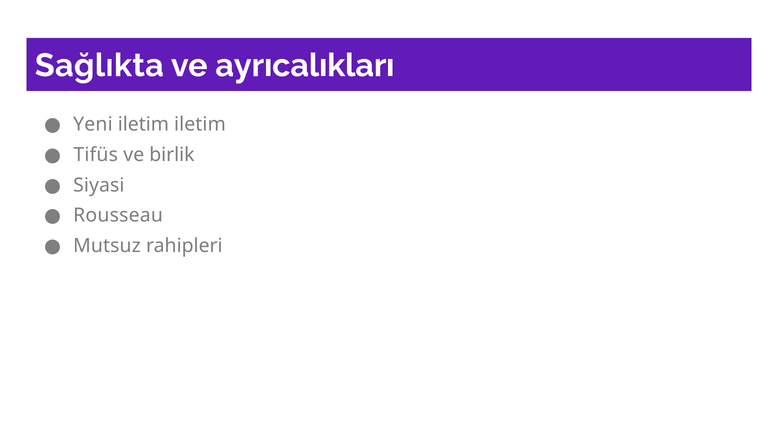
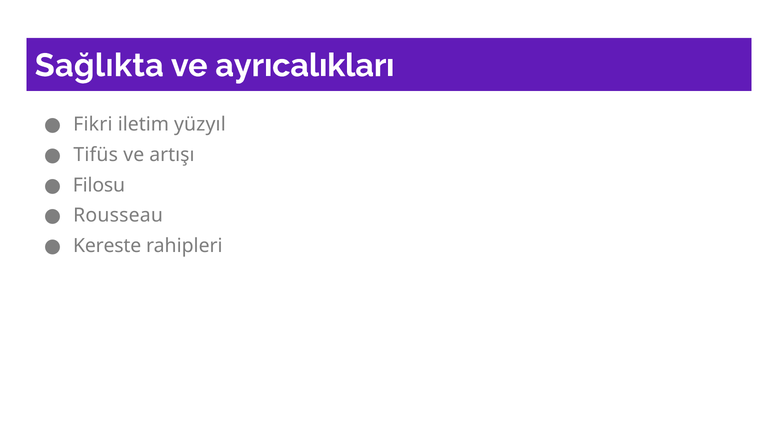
Yeni: Yeni -> Fikri (93, 124)
iletim iletim: iletim -> yüzyıl (200, 124)
birlik: birlik -> artışı (172, 155)
Siyasi: Siyasi -> Filosu (99, 185)
Mutsuz: Mutsuz -> Kereste (107, 246)
